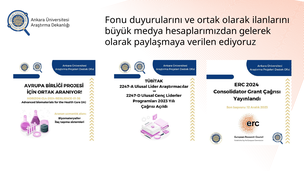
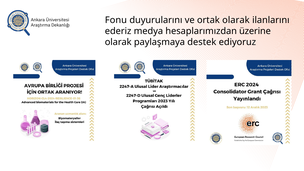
büyük: büyük -> ederiz (118, 31)
gelerek: gelerek -> üzerine (255, 31)
verilen: verilen -> destek (202, 42)
